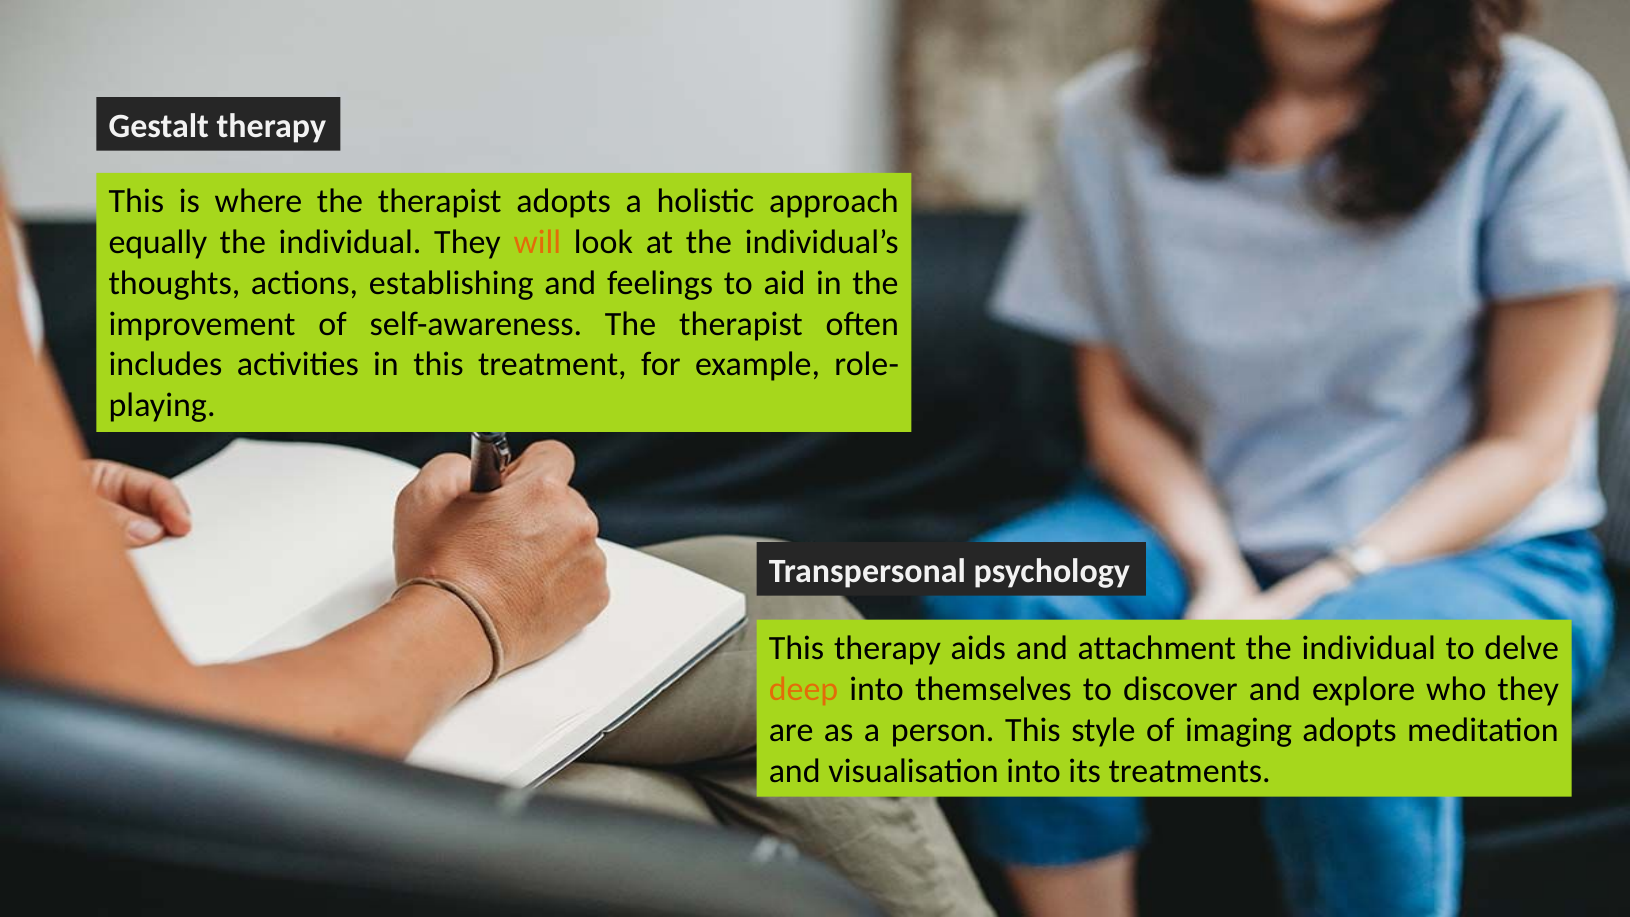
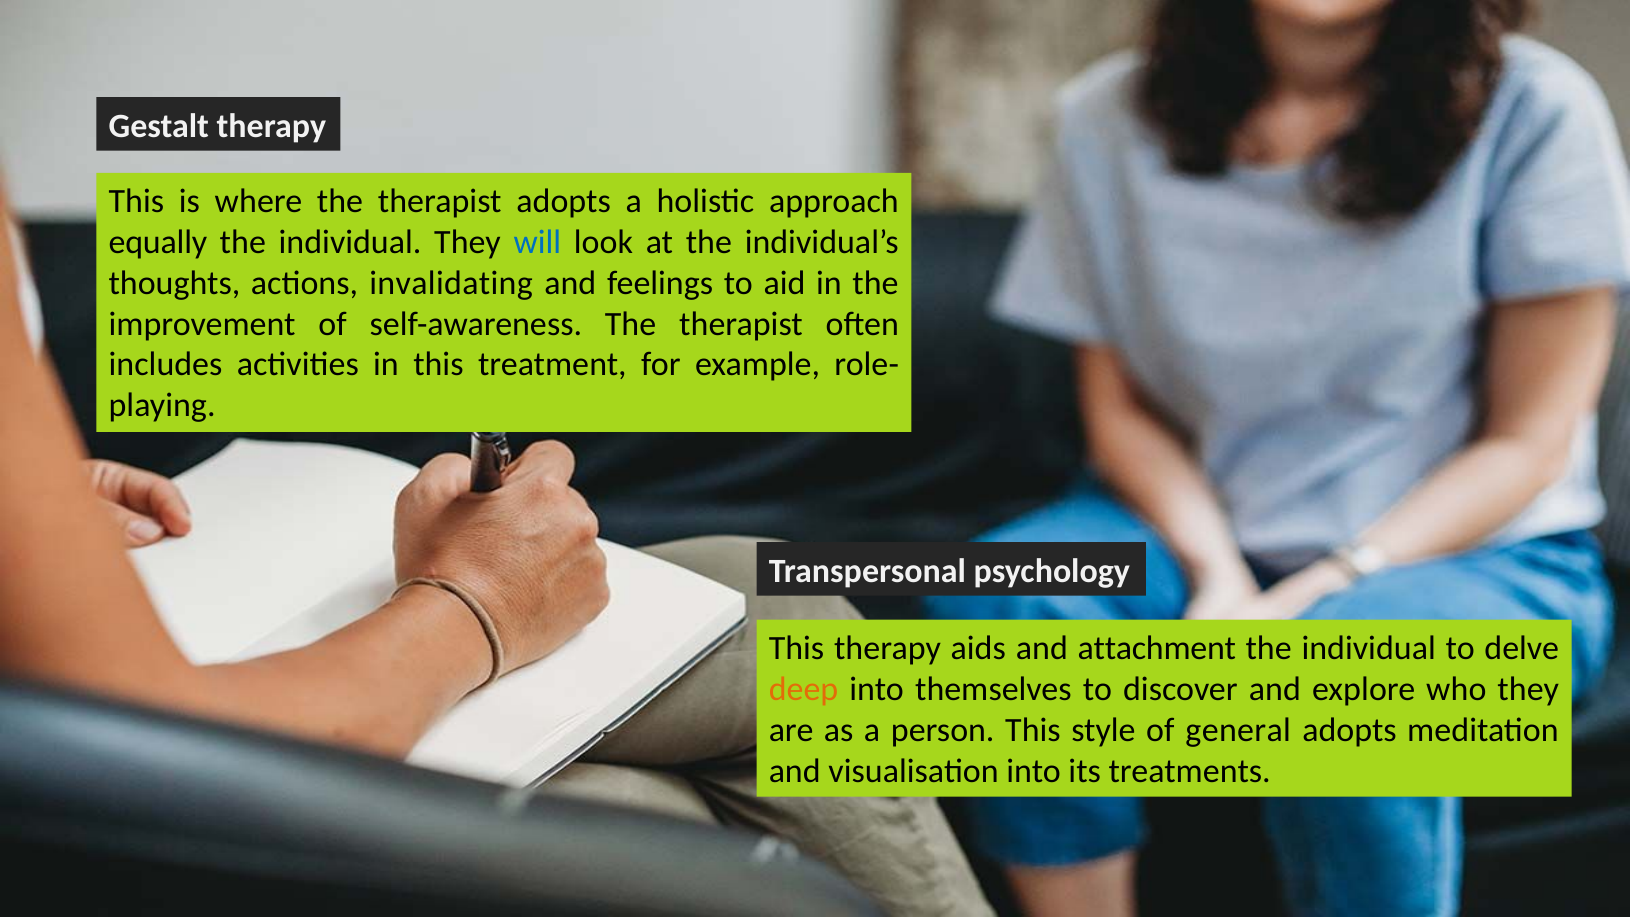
will colour: orange -> blue (537, 242)
establishing: establishing -> invalidating (451, 283)
imaging: imaging -> general (1238, 730)
